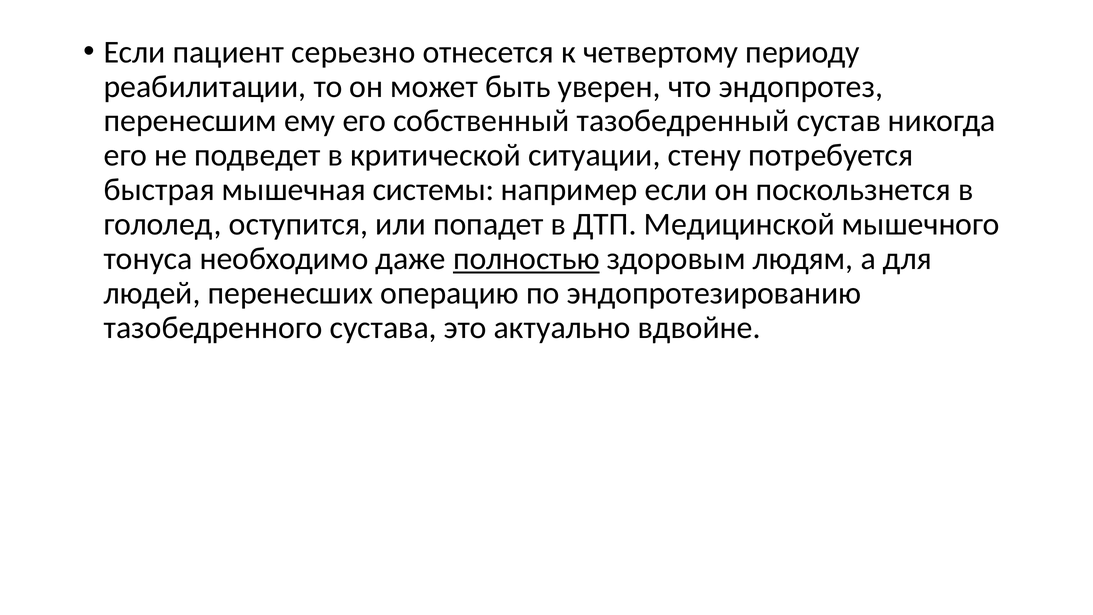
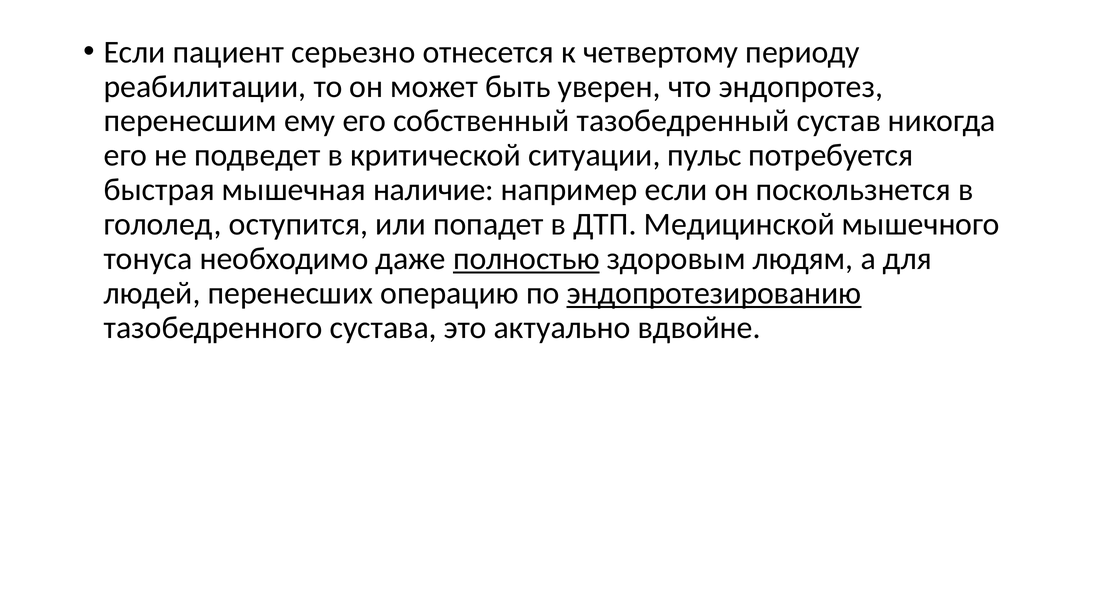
стену: стену -> пульс (705, 155)
системы: системы -> наличие (434, 190)
эндопротезированию underline: none -> present (714, 293)
